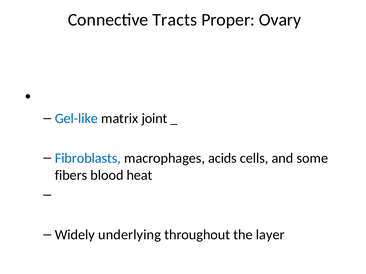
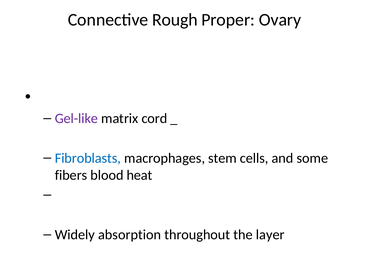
Tracts: Tracts -> Rough (175, 20)
Gel-like colour: blue -> purple (76, 119)
joint: joint -> cord (154, 119)
acids: acids -> stem (222, 158)
underlying: underlying -> absorption (130, 235)
